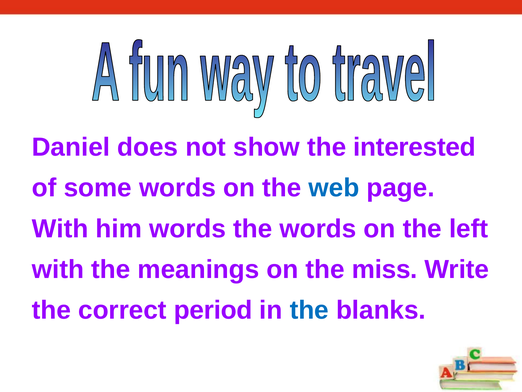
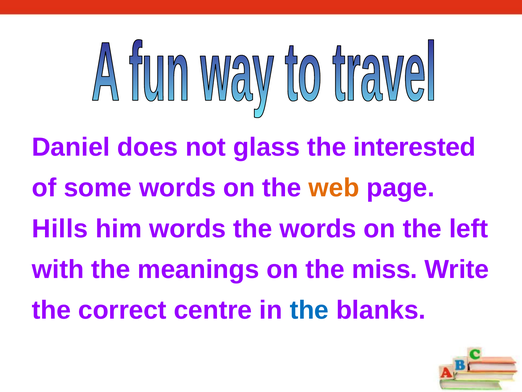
show: show -> glass (267, 147)
web colour: blue -> orange (334, 188)
With: With -> Hills (60, 229)
period: period -> centre (213, 310)
